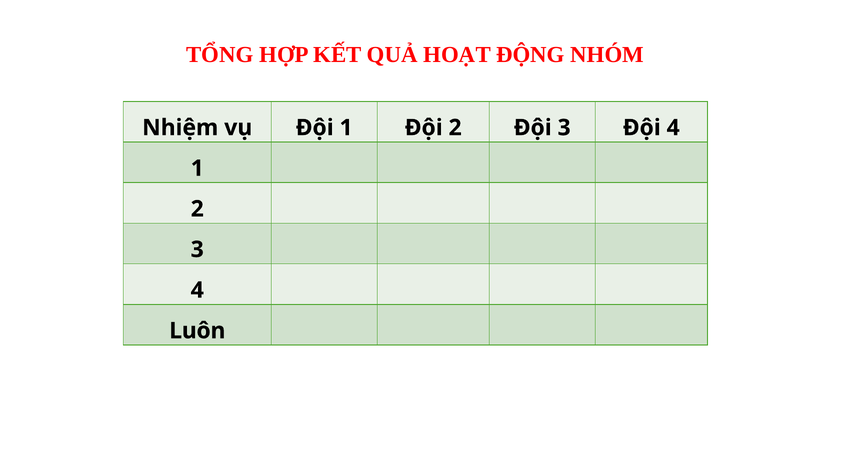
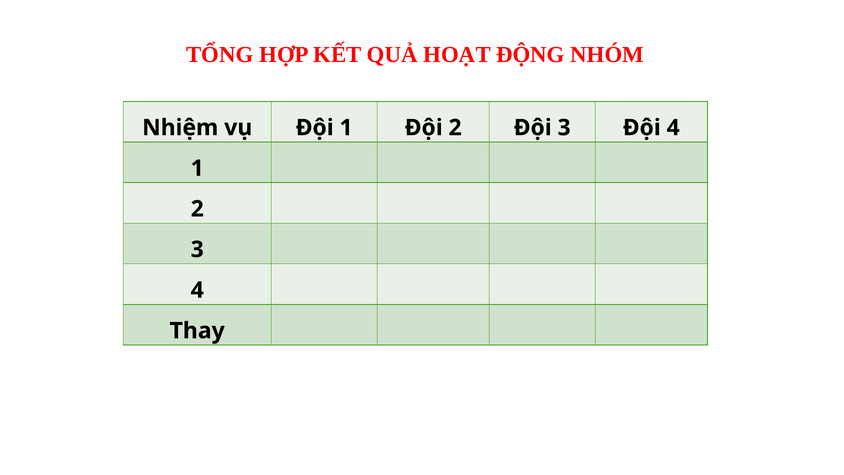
Luôn: Luôn -> Thay (197, 331)
